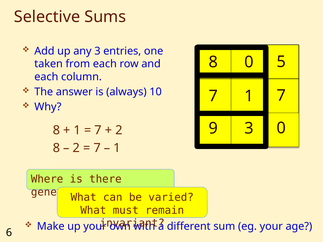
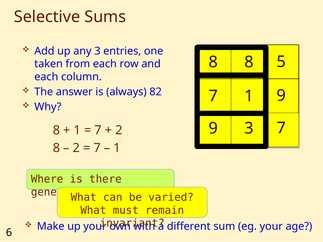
8 0: 0 -> 8 (249, 62)
10: 10 -> 82 (156, 92)
1 7: 7 -> 9 (281, 96)
3 0: 0 -> 7 (281, 128)
